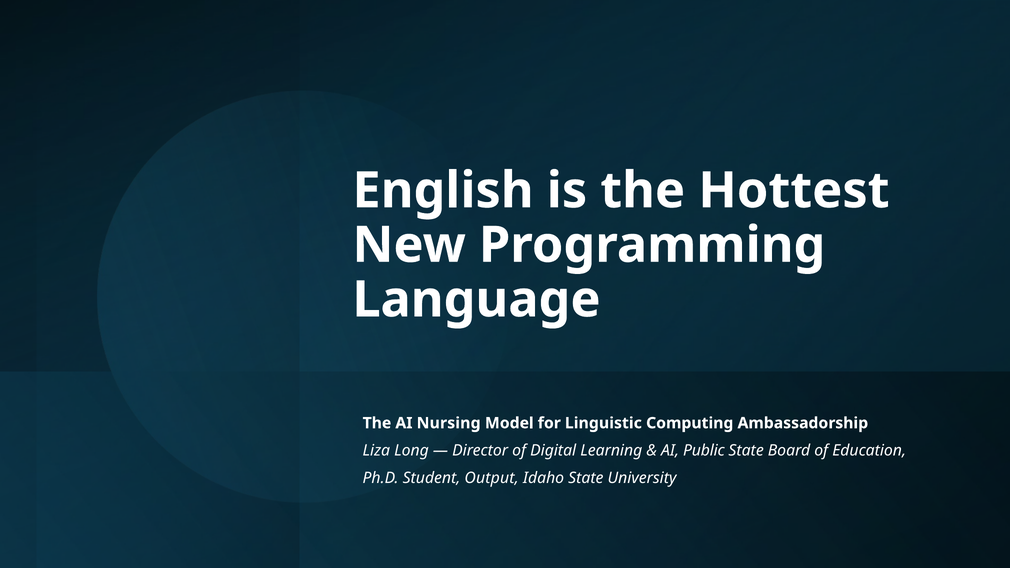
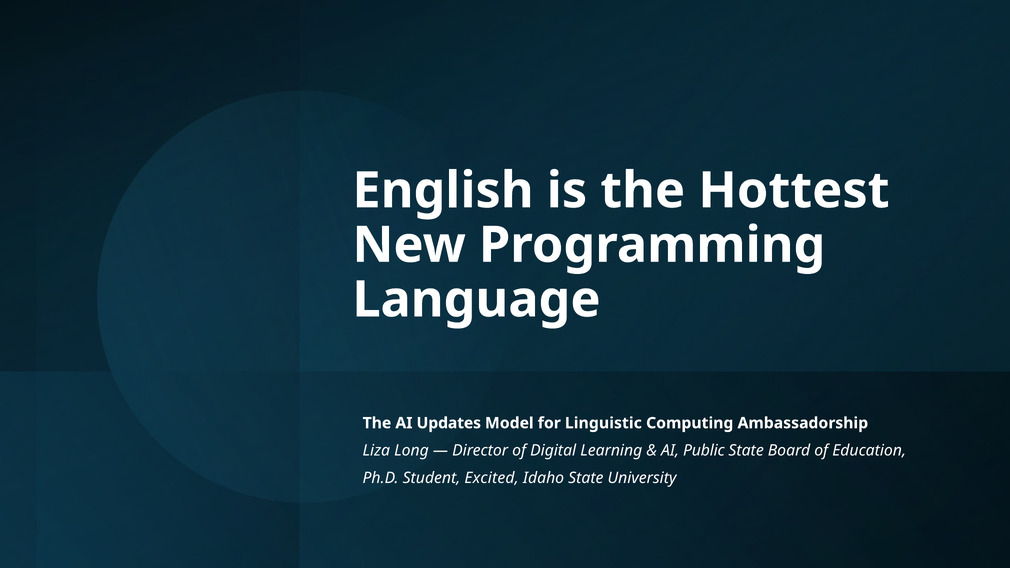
Nursing: Nursing -> Updates (449, 423)
Output: Output -> Excited (492, 478)
